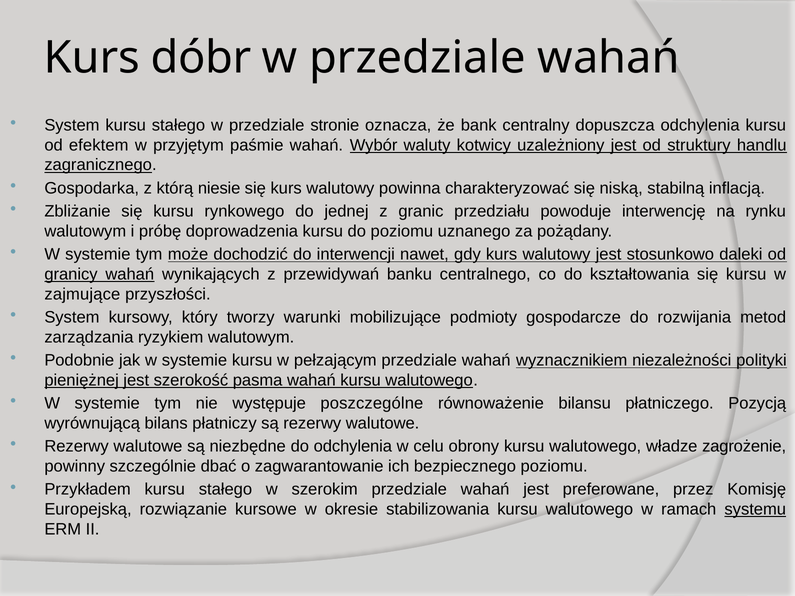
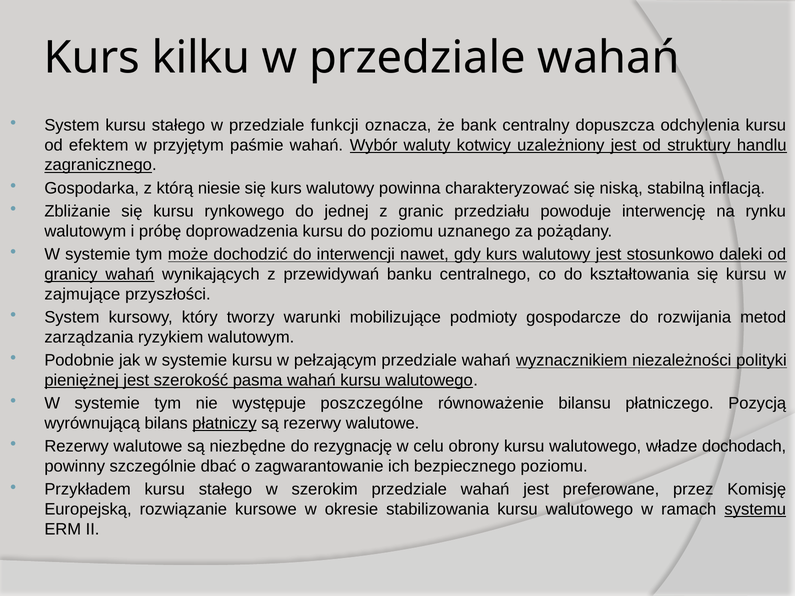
dóbr: dóbr -> kilku (201, 58)
stronie: stronie -> funkcji (335, 125)
płatniczy underline: none -> present (224, 423)
do odchylenia: odchylenia -> rezygnację (353, 447)
zagrożenie: zagrożenie -> dochodach (744, 447)
